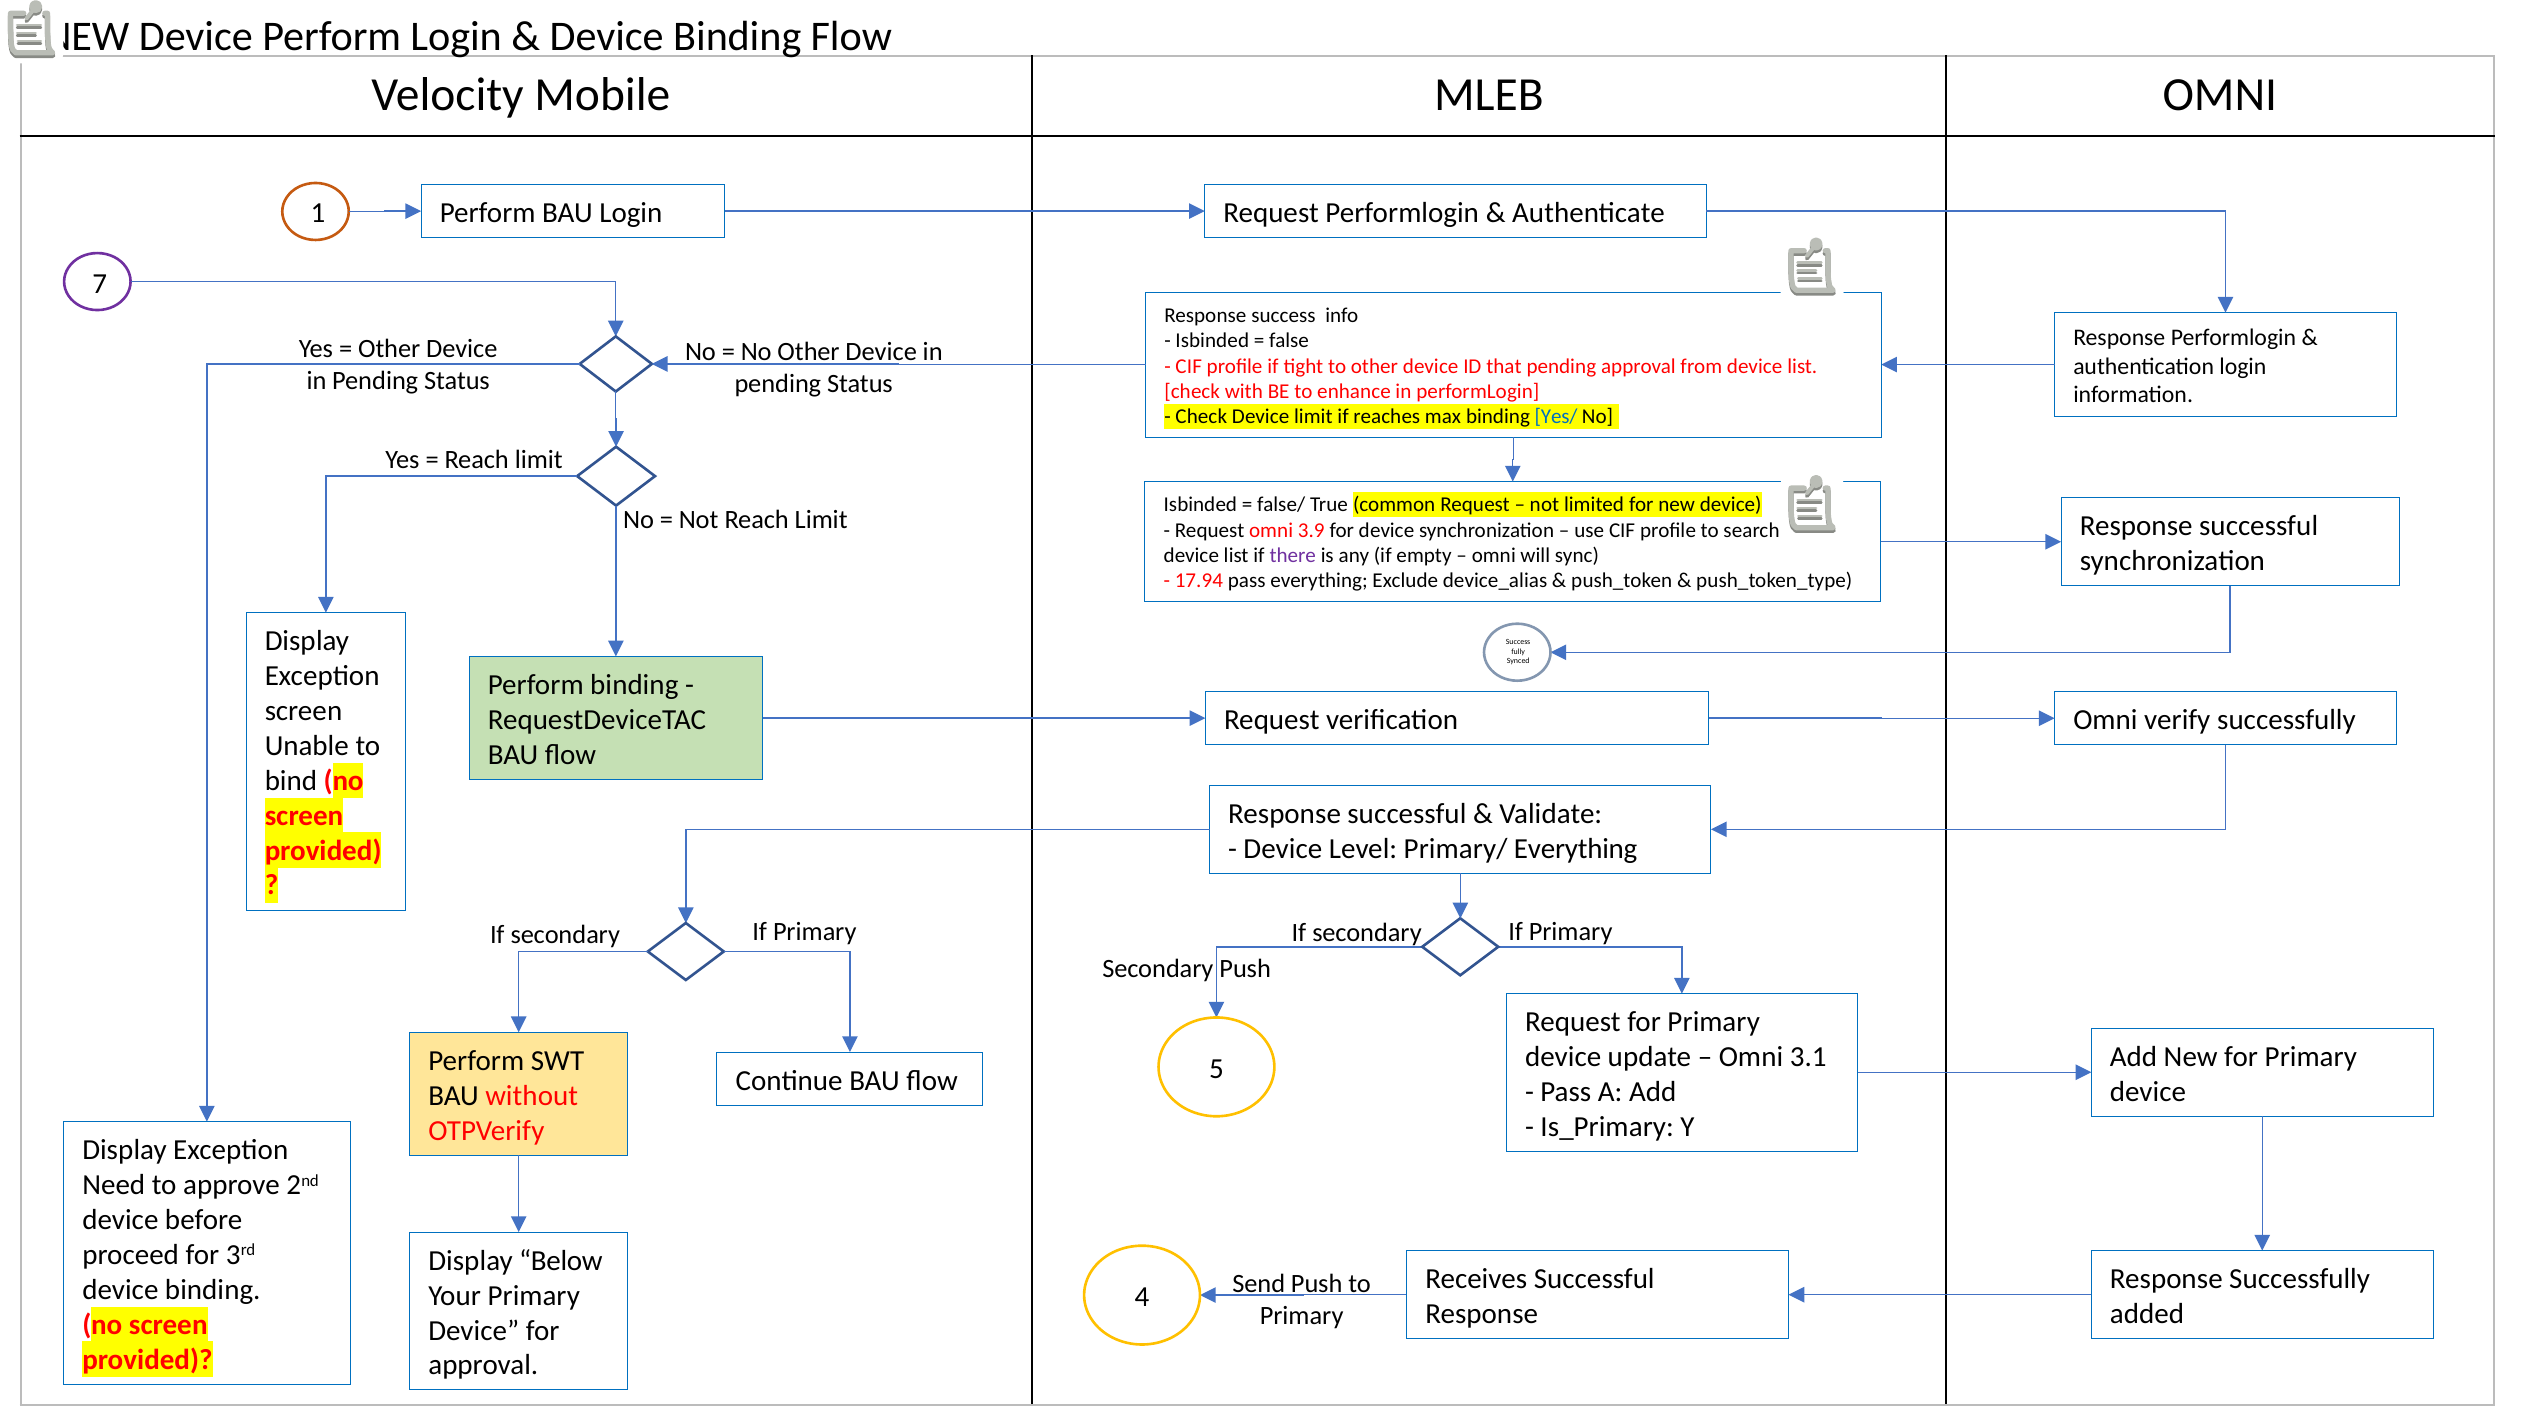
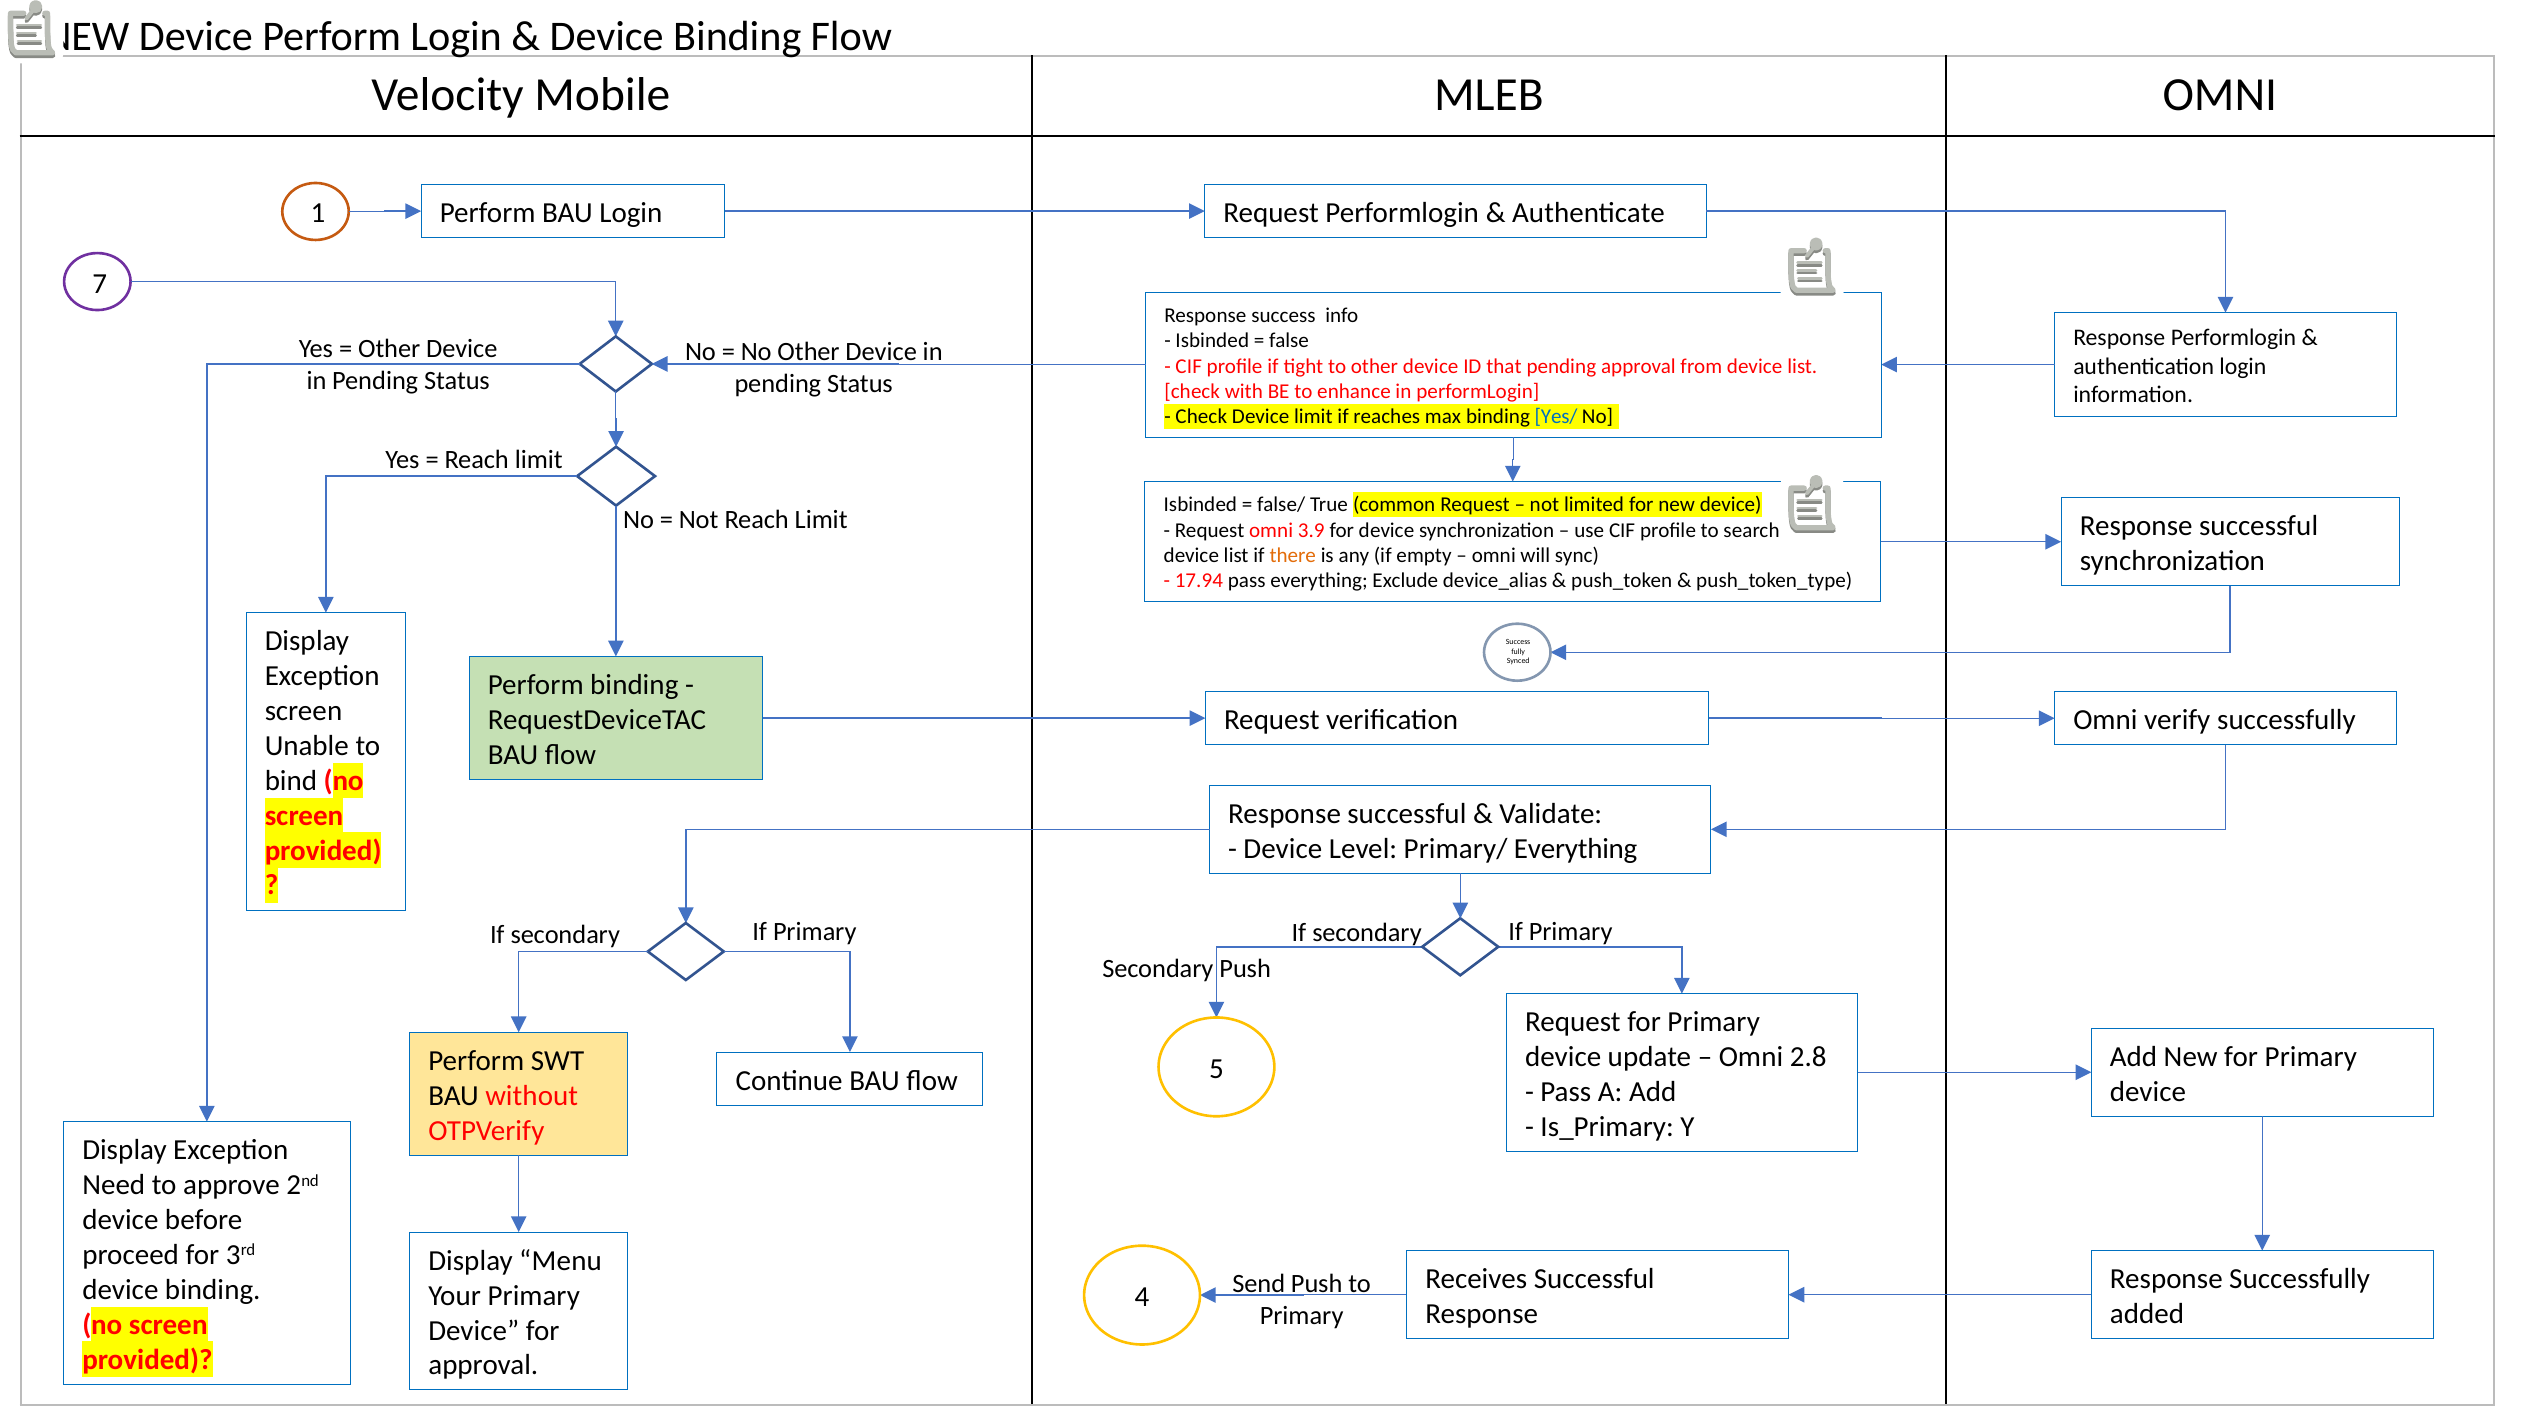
there colour: purple -> orange (1293, 555)
3.1: 3.1 -> 2.8 (1808, 1057)
Below: Below -> Menu (561, 1261)
